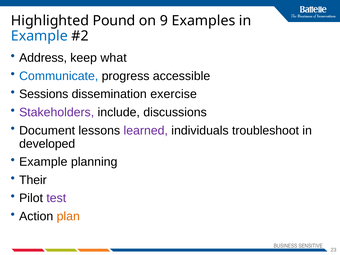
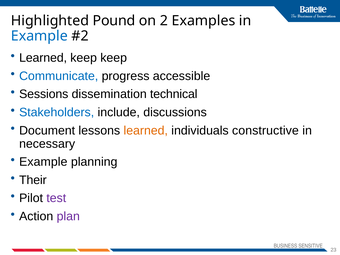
9: 9 -> 2 (164, 21)
Address: Address -> Learned (43, 58)
keep what: what -> keep (114, 58)
exercise: exercise -> technical (174, 94)
Stakeholders colour: purple -> blue (57, 112)
learned colour: purple -> orange (146, 130)
troubleshoot: troubleshoot -> constructive (265, 130)
developed: developed -> necessary (47, 144)
plan colour: orange -> purple (68, 216)
